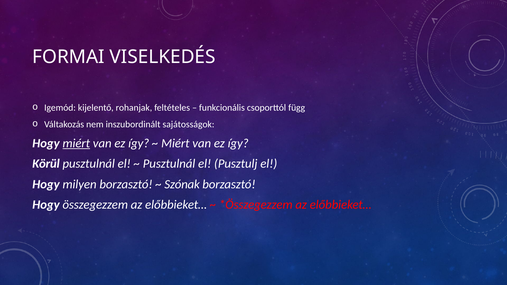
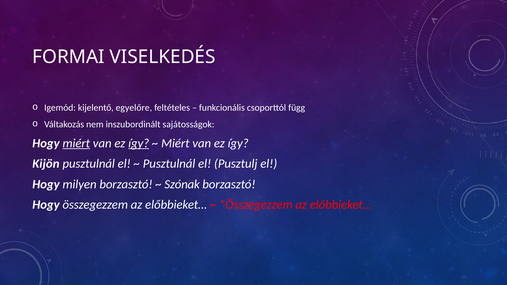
rohanjak: rohanjak -> egyelőre (134, 108)
így underline: none -> present (139, 143)
Körül: Körül -> Kijön (46, 164)
